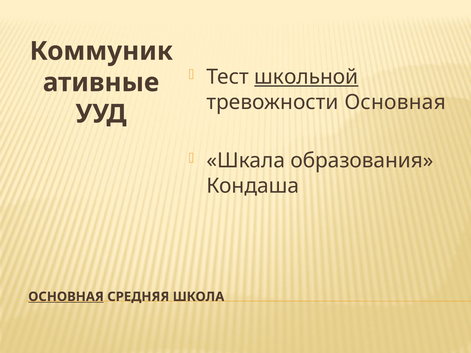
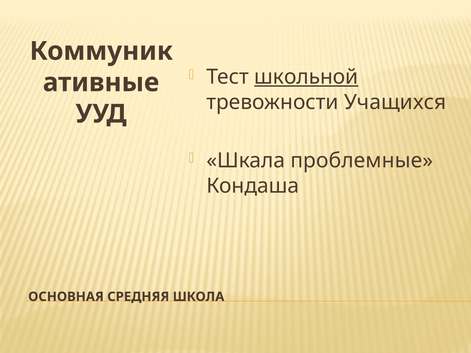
тревожности Основная: Основная -> Учащихся (395, 102)
образования: образования -> проблемные (362, 161)
ОСНОВНАЯ underline: present -> none (66, 297)
